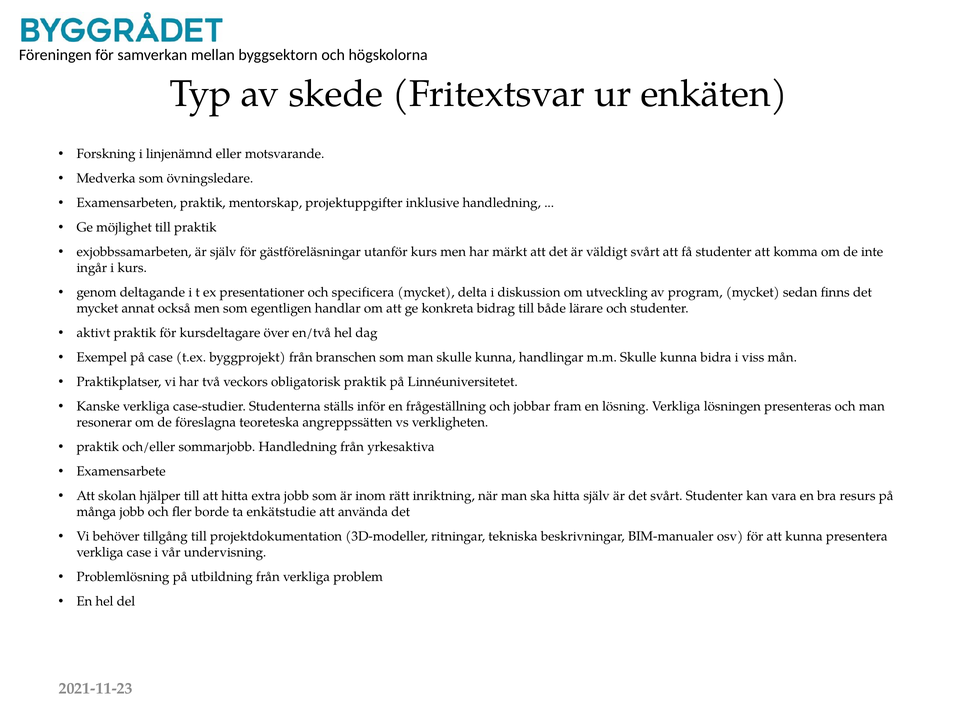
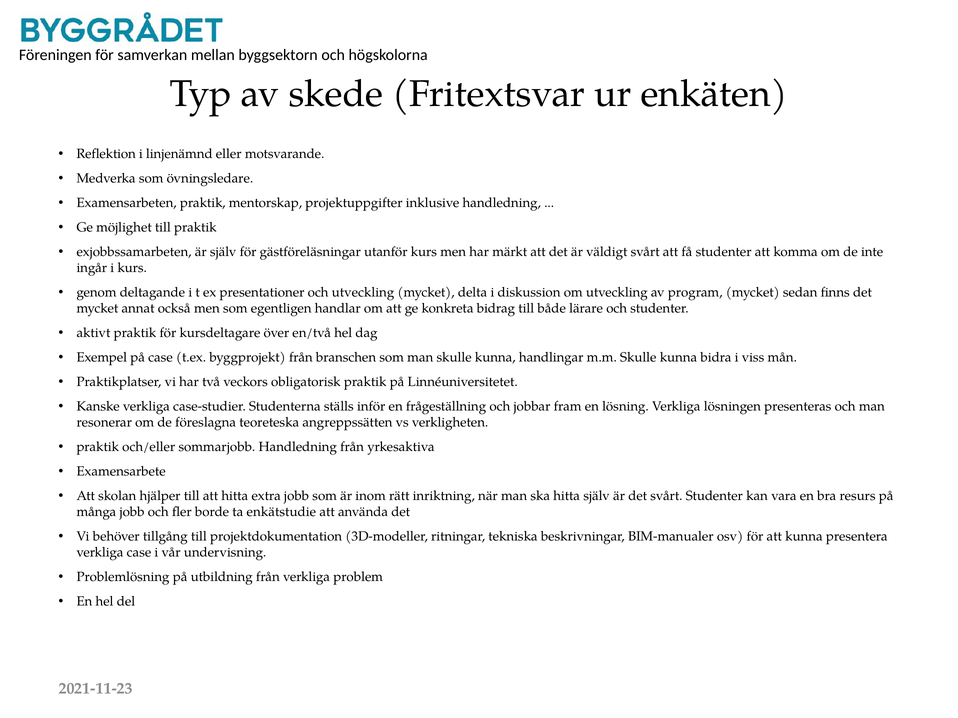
Forskning: Forskning -> Reflektion (106, 154)
och specificera: specificera -> utveckling (363, 293)
